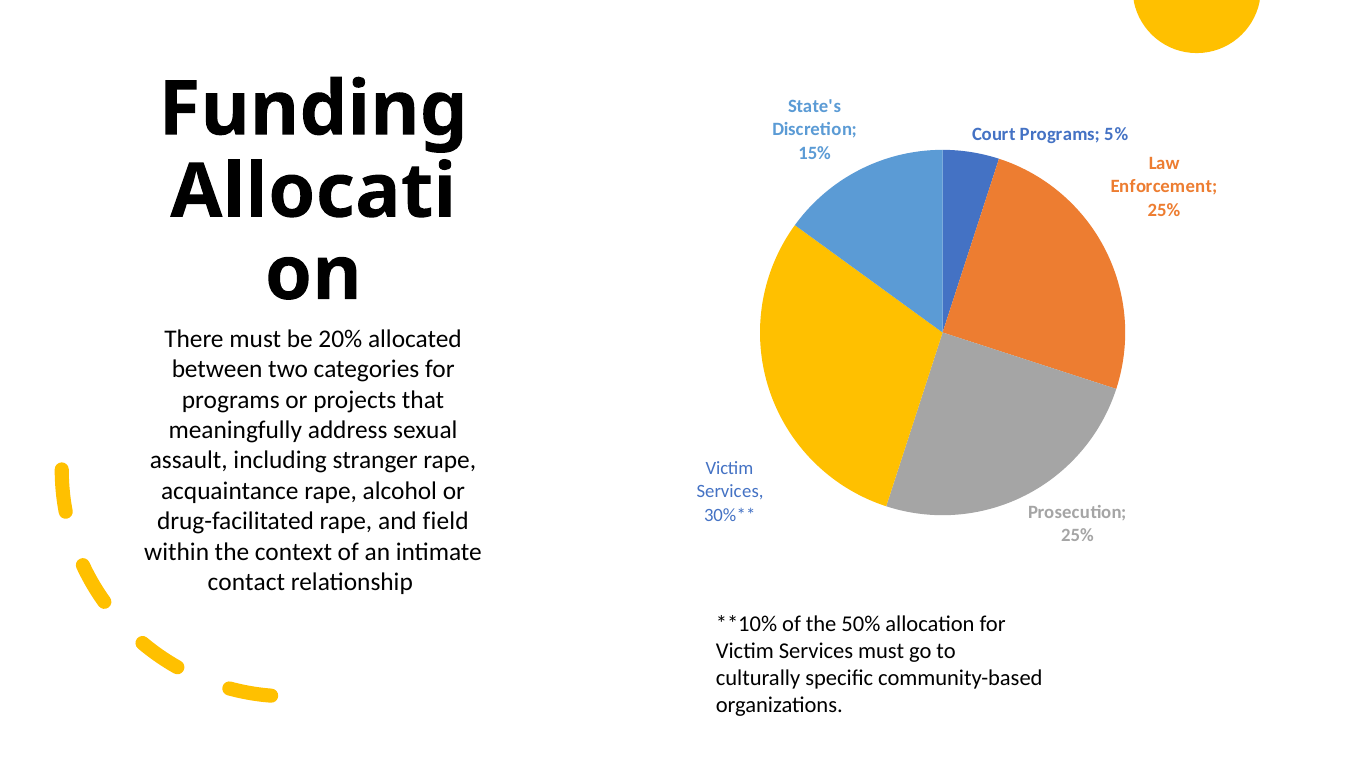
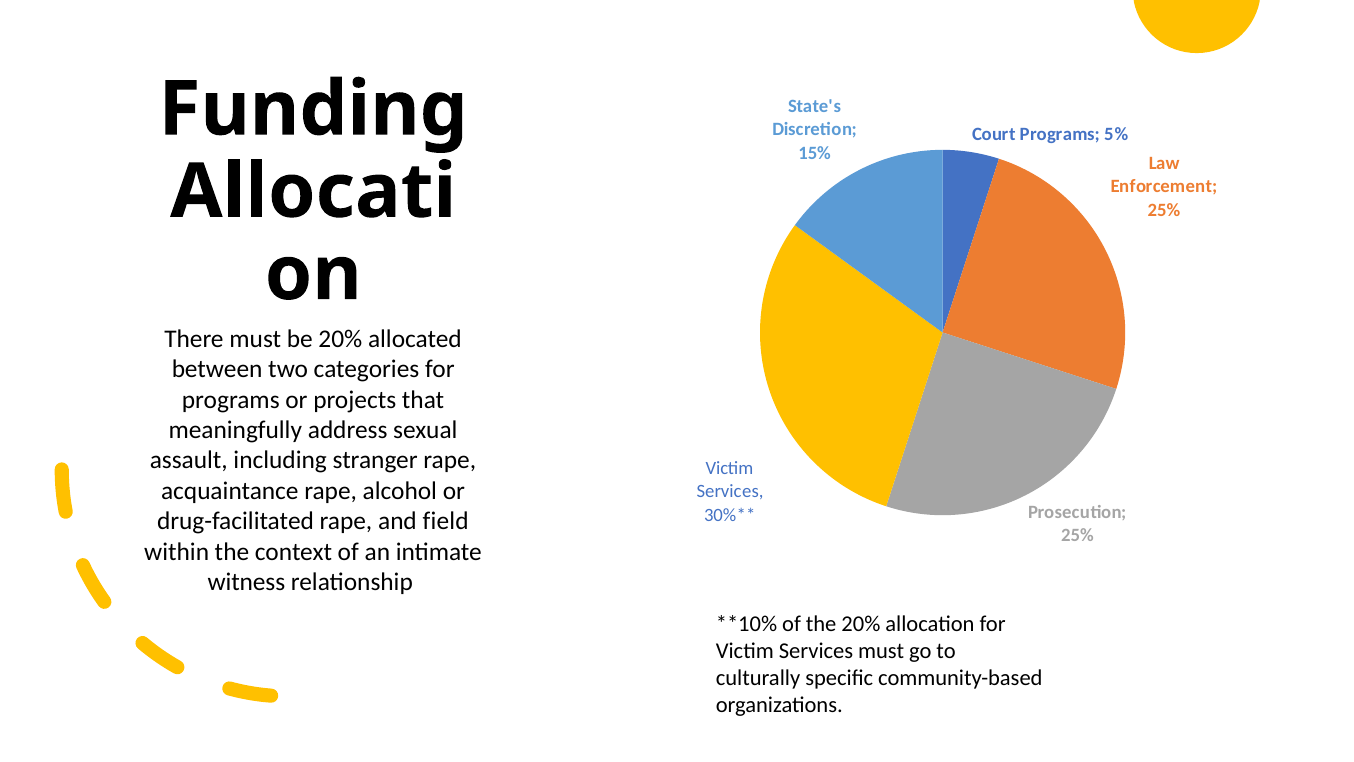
contact: contact -> witness (246, 582)
the 50%: 50% -> 20% (861, 624)
